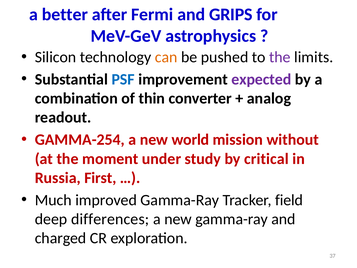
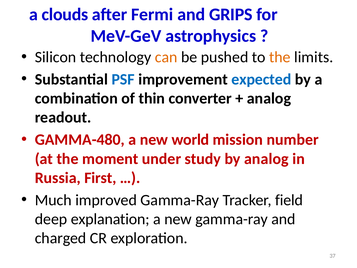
better: better -> clouds (65, 14)
the colour: purple -> orange (280, 57)
expected colour: purple -> blue (261, 79)
GAMMA-254: GAMMA-254 -> GAMMA-480 (80, 140)
without: without -> number (293, 140)
by critical: critical -> analog (266, 159)
differences: differences -> explanation (110, 219)
